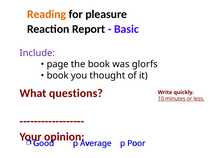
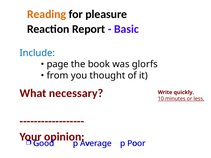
Include colour: purple -> blue (37, 53)
book: book -> from (58, 76)
questions: questions -> necessary (76, 93)
